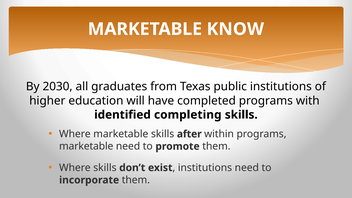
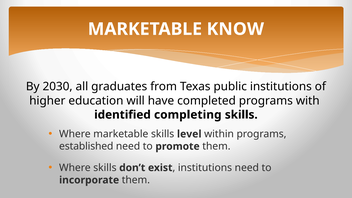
after: after -> level (189, 134)
marketable: marketable -> established (86, 146)
